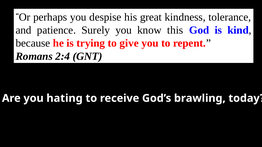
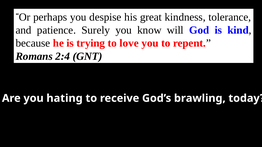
this: this -> will (175, 30)
give: give -> love (129, 43)
